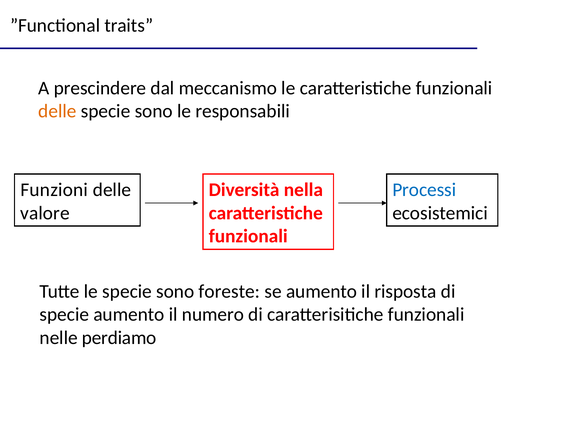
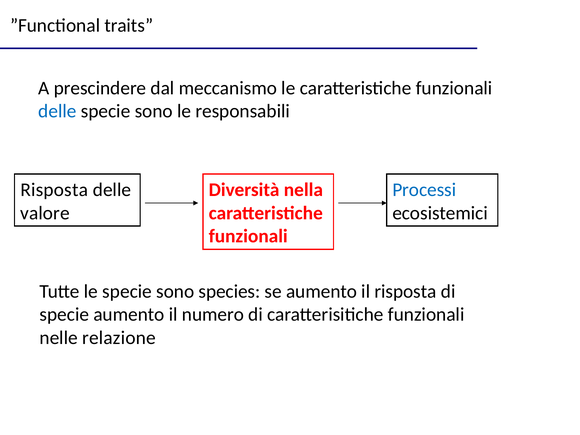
delle colour: orange -> blue (57, 111)
Funzioni: Funzioni -> Risposta (54, 190)
foreste: foreste -> species (229, 291)
perdiamo: perdiamo -> relazione (119, 338)
